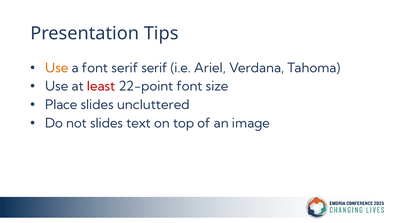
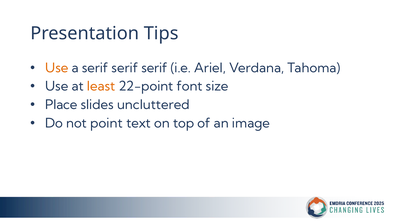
a font: font -> serif (95, 68)
least colour: red -> orange (101, 86)
not slides: slides -> point (107, 123)
